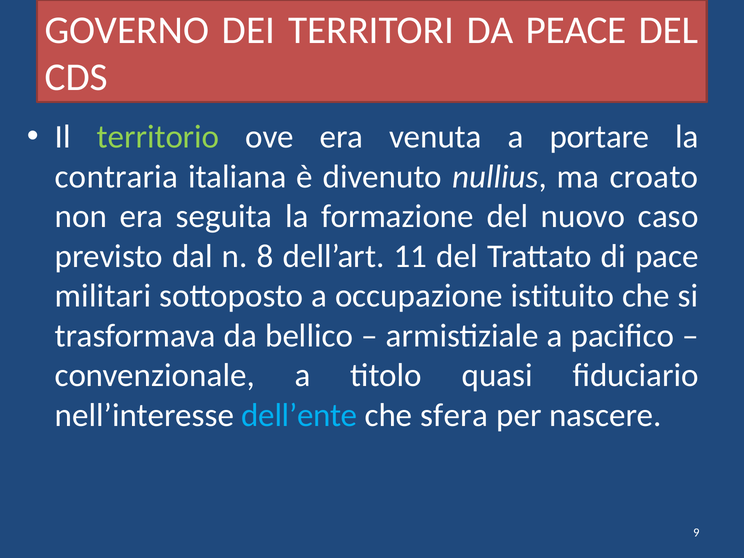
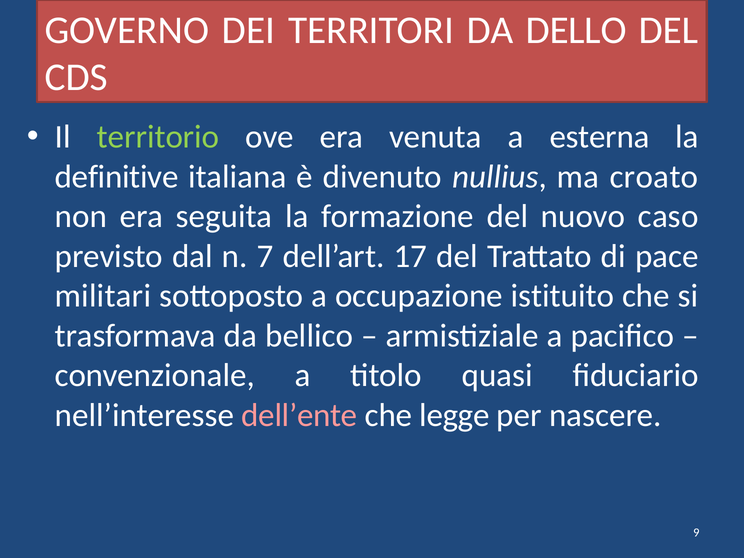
PEACE: PEACE -> DELLO (576, 30)
portare: portare -> esterna (599, 137)
contraria: contraria -> definitive (117, 177)
8: 8 -> 7 (265, 256)
11: 11 -> 17 (410, 256)
dell’ente colour: light blue -> pink (299, 415)
sfera: sfera -> legge (454, 415)
